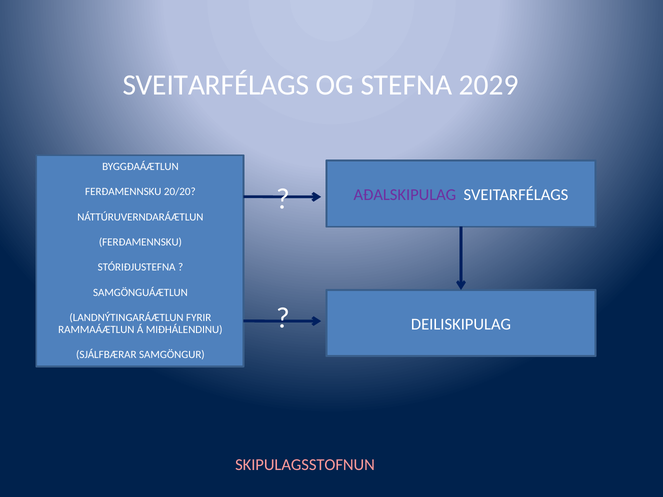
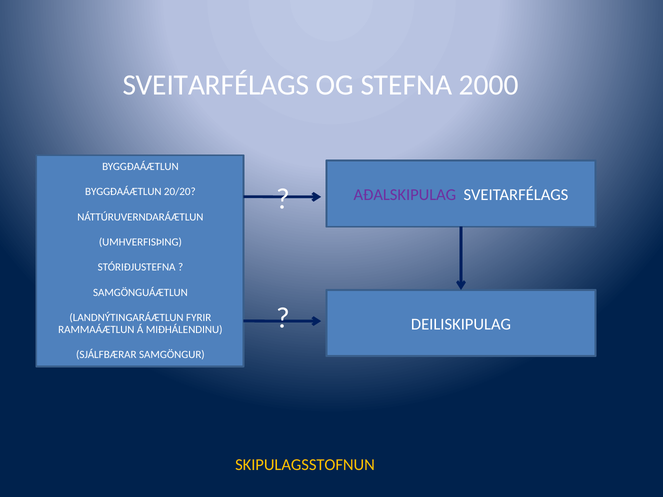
2029: 2029 -> 2000 (489, 85)
FERÐAMENNSKU: FERÐAMENNSKU -> BYGGÐAÁÆTLUN (123, 192)
FERÐAMENNSKU: FERÐAMENNSKU -> UMHVERFISÞING (140, 242)
SKIPULAGSSTOFNUN colour: pink -> yellow (305, 465)
